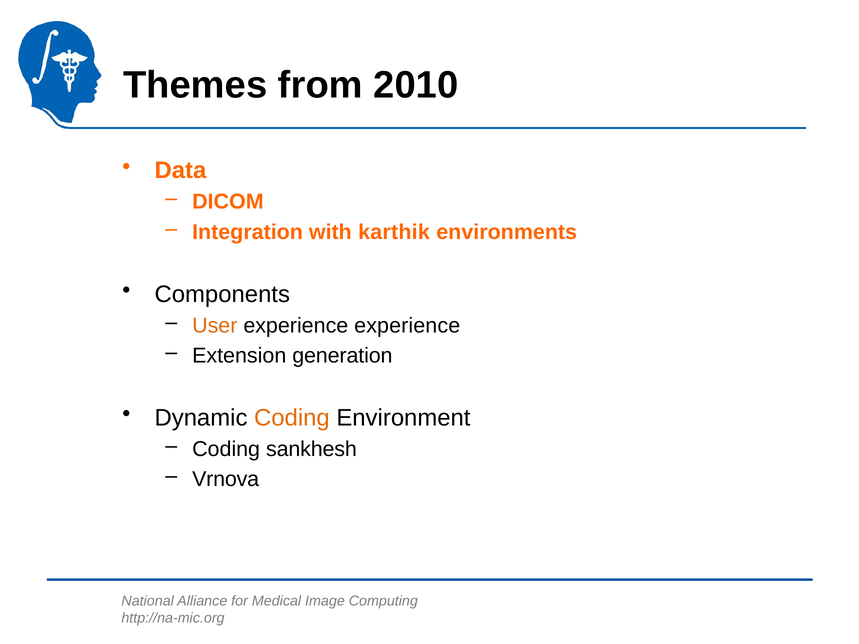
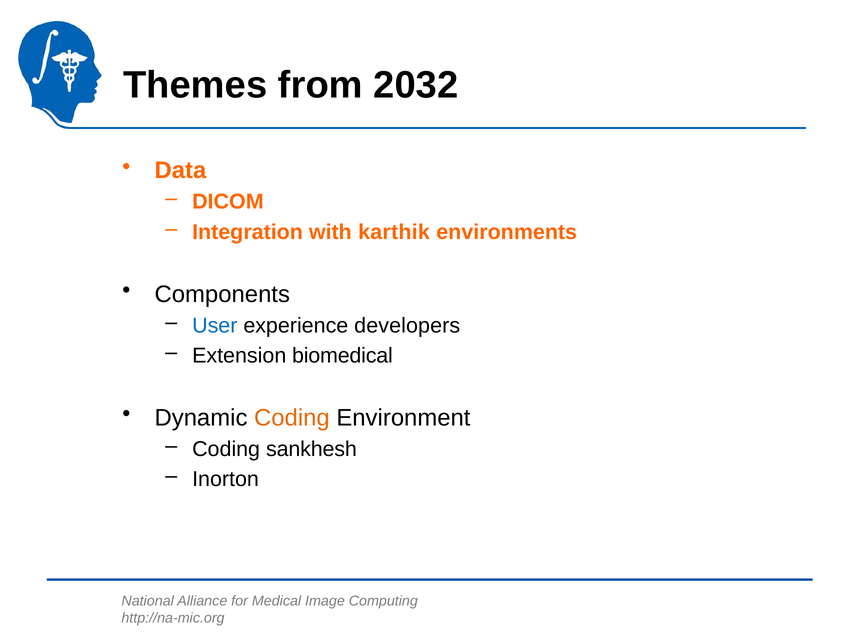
2010: 2010 -> 2032 (416, 85)
User colour: orange -> blue (215, 326)
experience experience: experience -> developers (407, 326)
generation: generation -> biomedical (342, 356)
Vrnova: Vrnova -> Inorton (226, 479)
